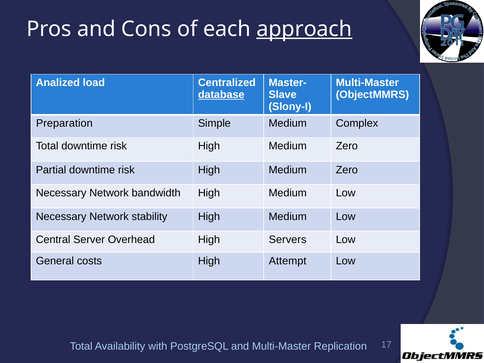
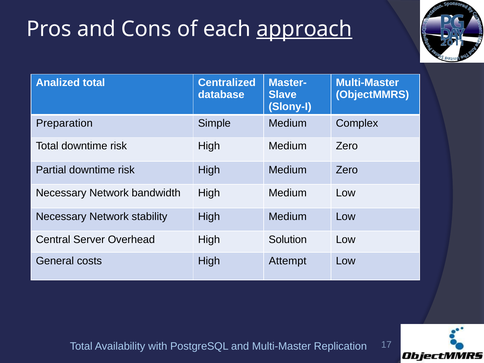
Analized load: load -> total (94, 83)
database underline: present -> none (221, 95)
Servers: Servers -> Solution (288, 240)
